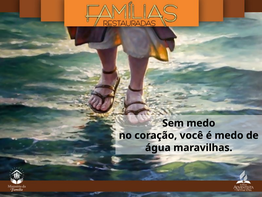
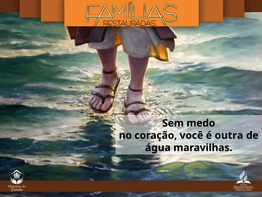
é medo: medo -> outra (229, 135)
